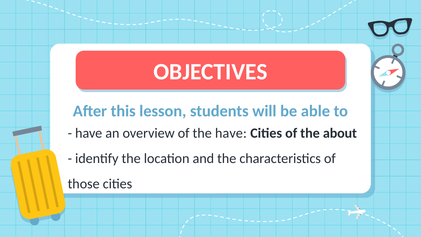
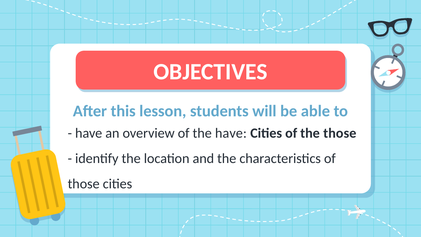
the about: about -> those (340, 133)
